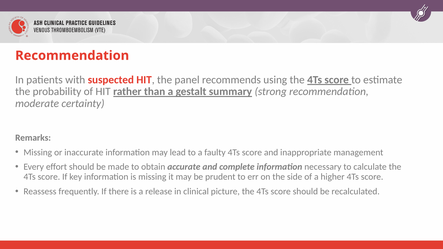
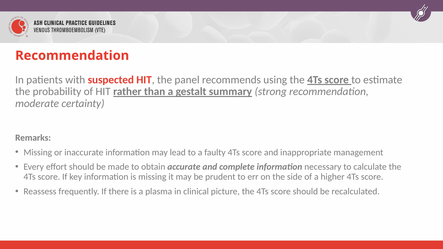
release: release -> plasma (159, 192)
